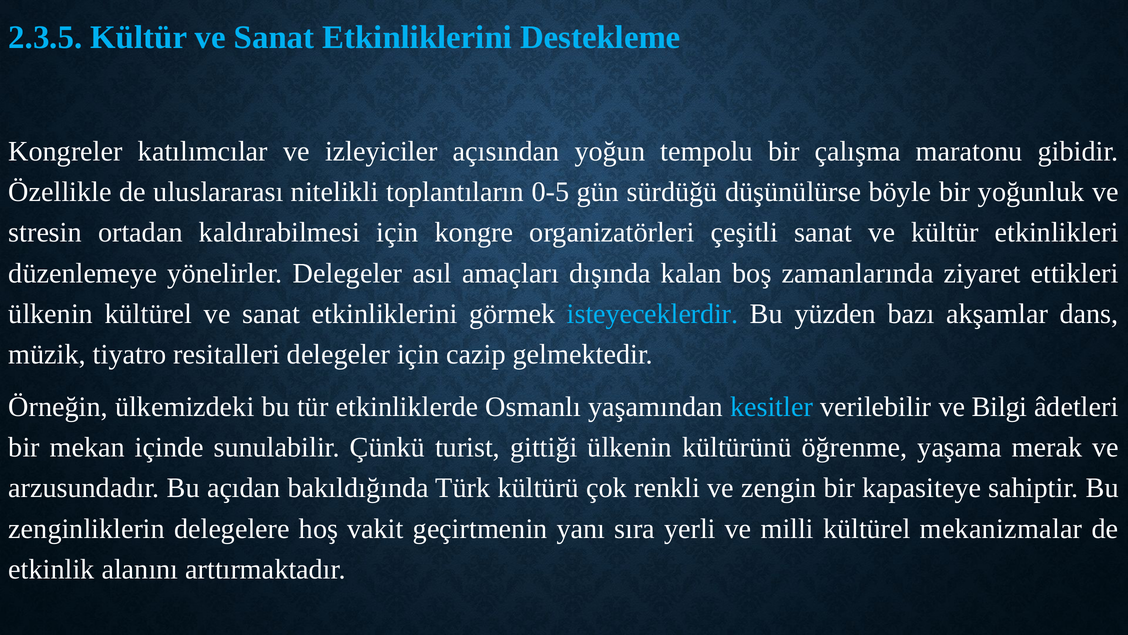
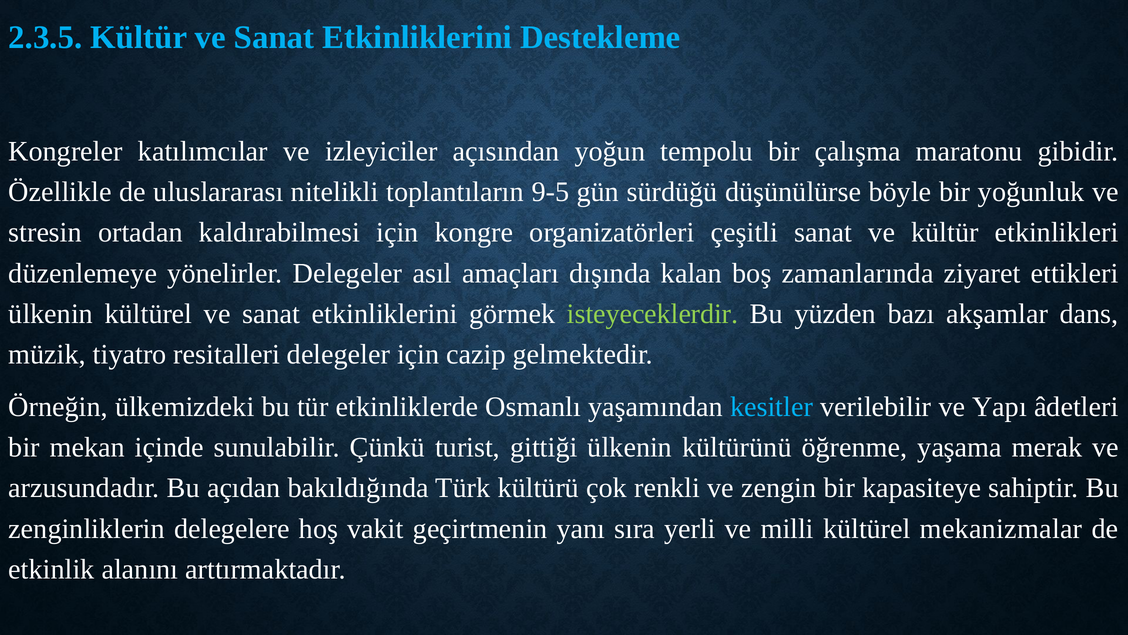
0-5: 0-5 -> 9-5 (550, 192)
isteyeceklerdir colour: light blue -> light green (653, 314)
Bilgi: Bilgi -> Yapı (999, 407)
